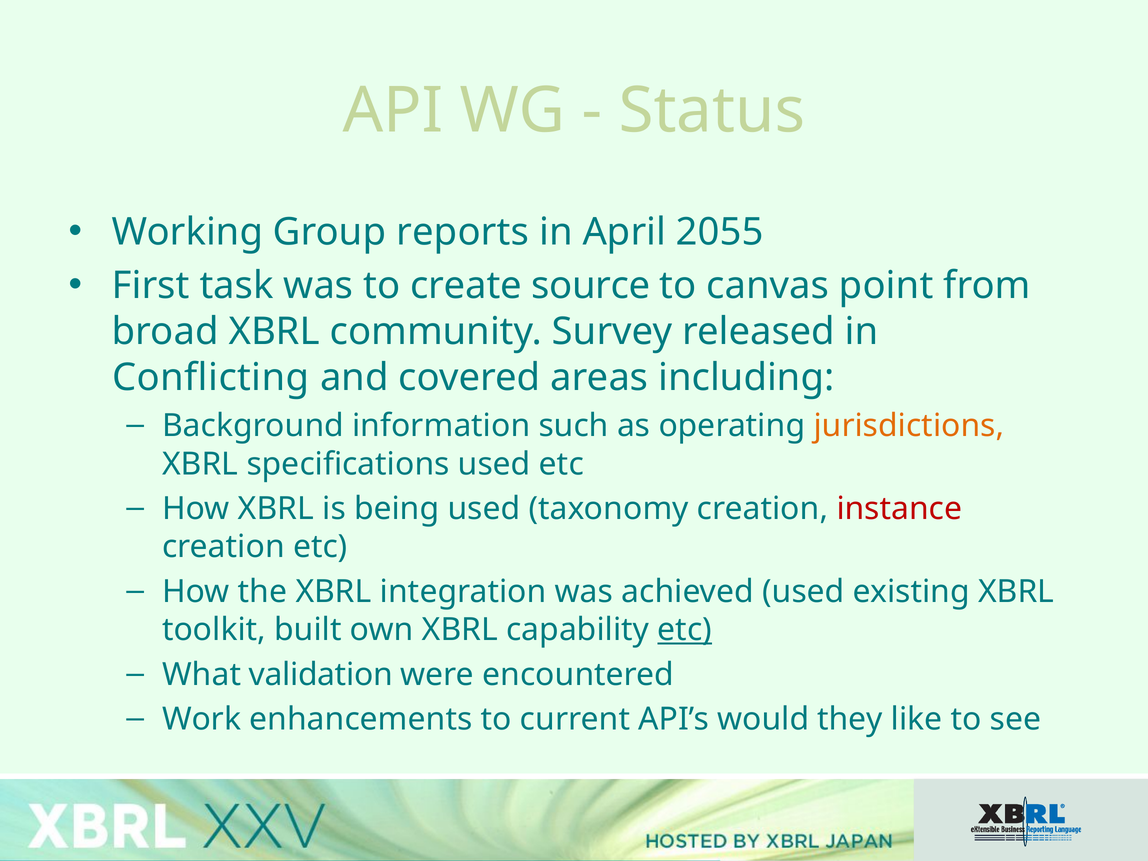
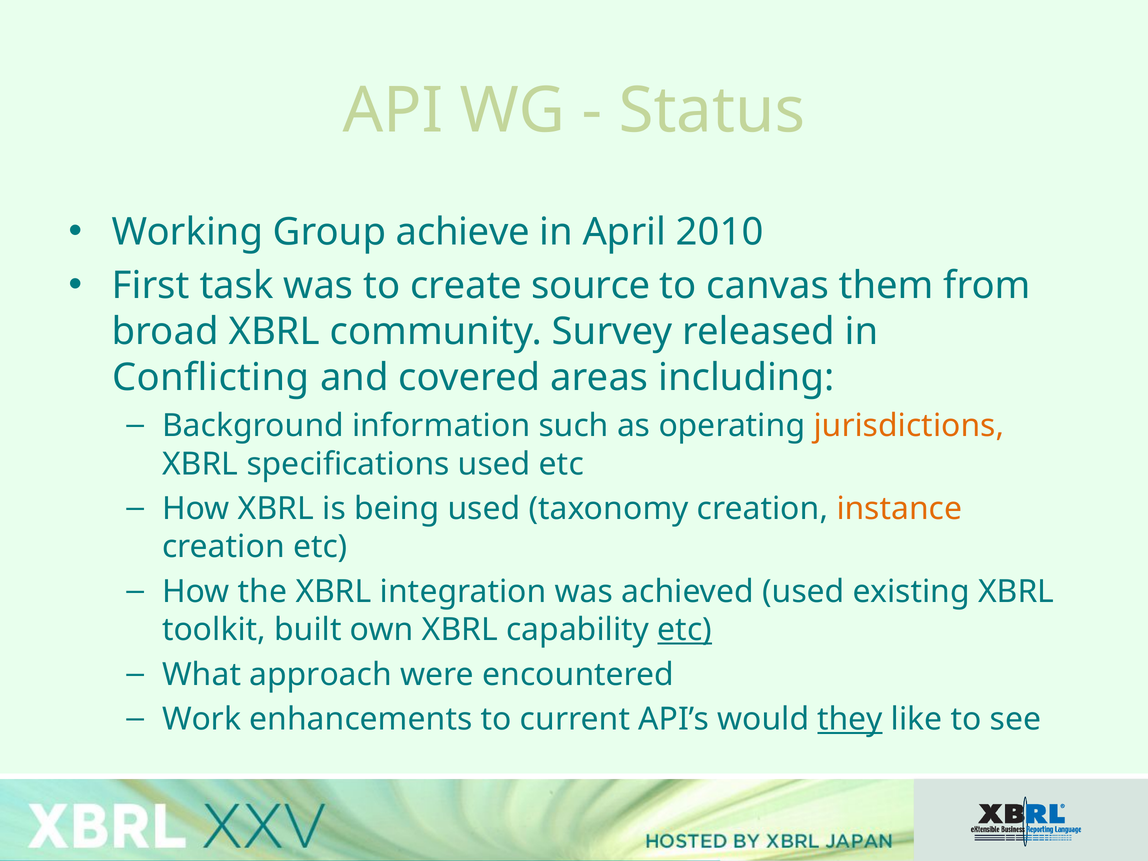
reports: reports -> achieve (463, 232)
2055: 2055 -> 2010 (720, 232)
point: point -> them (886, 286)
instance colour: red -> orange (899, 509)
validation: validation -> approach (321, 675)
they underline: none -> present (850, 719)
